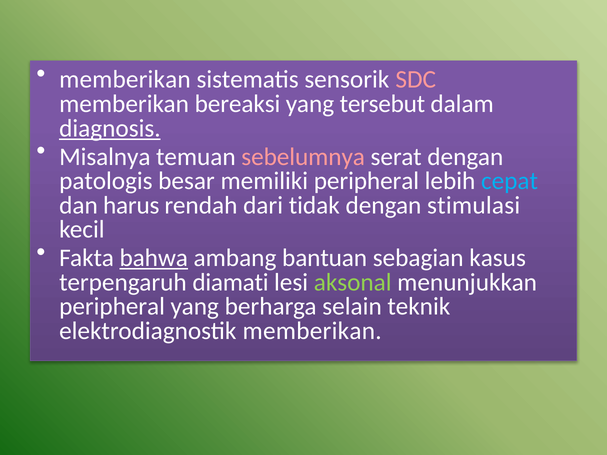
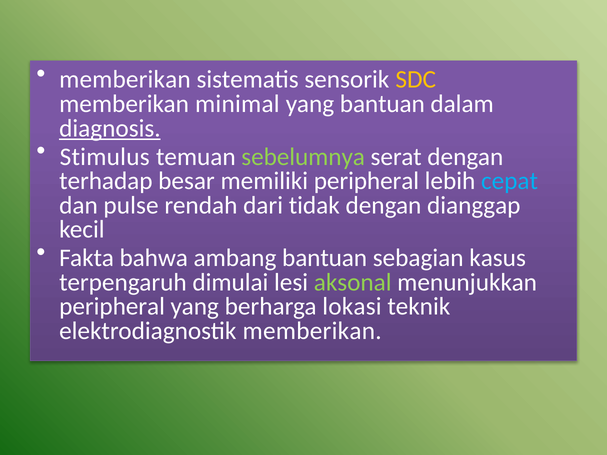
SDC colour: pink -> yellow (416, 80)
bereaksi: bereaksi -> minimal (237, 104)
yang tersebut: tersebut -> bantuan (382, 104)
Misalnya: Misalnya -> Stimulus (105, 157)
sebelumnya colour: pink -> light green (303, 157)
patologis: patologis -> terhadap (106, 181)
harus: harus -> pulse (131, 205)
stimulasi: stimulasi -> dianggap (474, 205)
bahwa underline: present -> none (154, 258)
diamati: diamati -> dimulai (230, 283)
selain: selain -> lokasi (352, 307)
